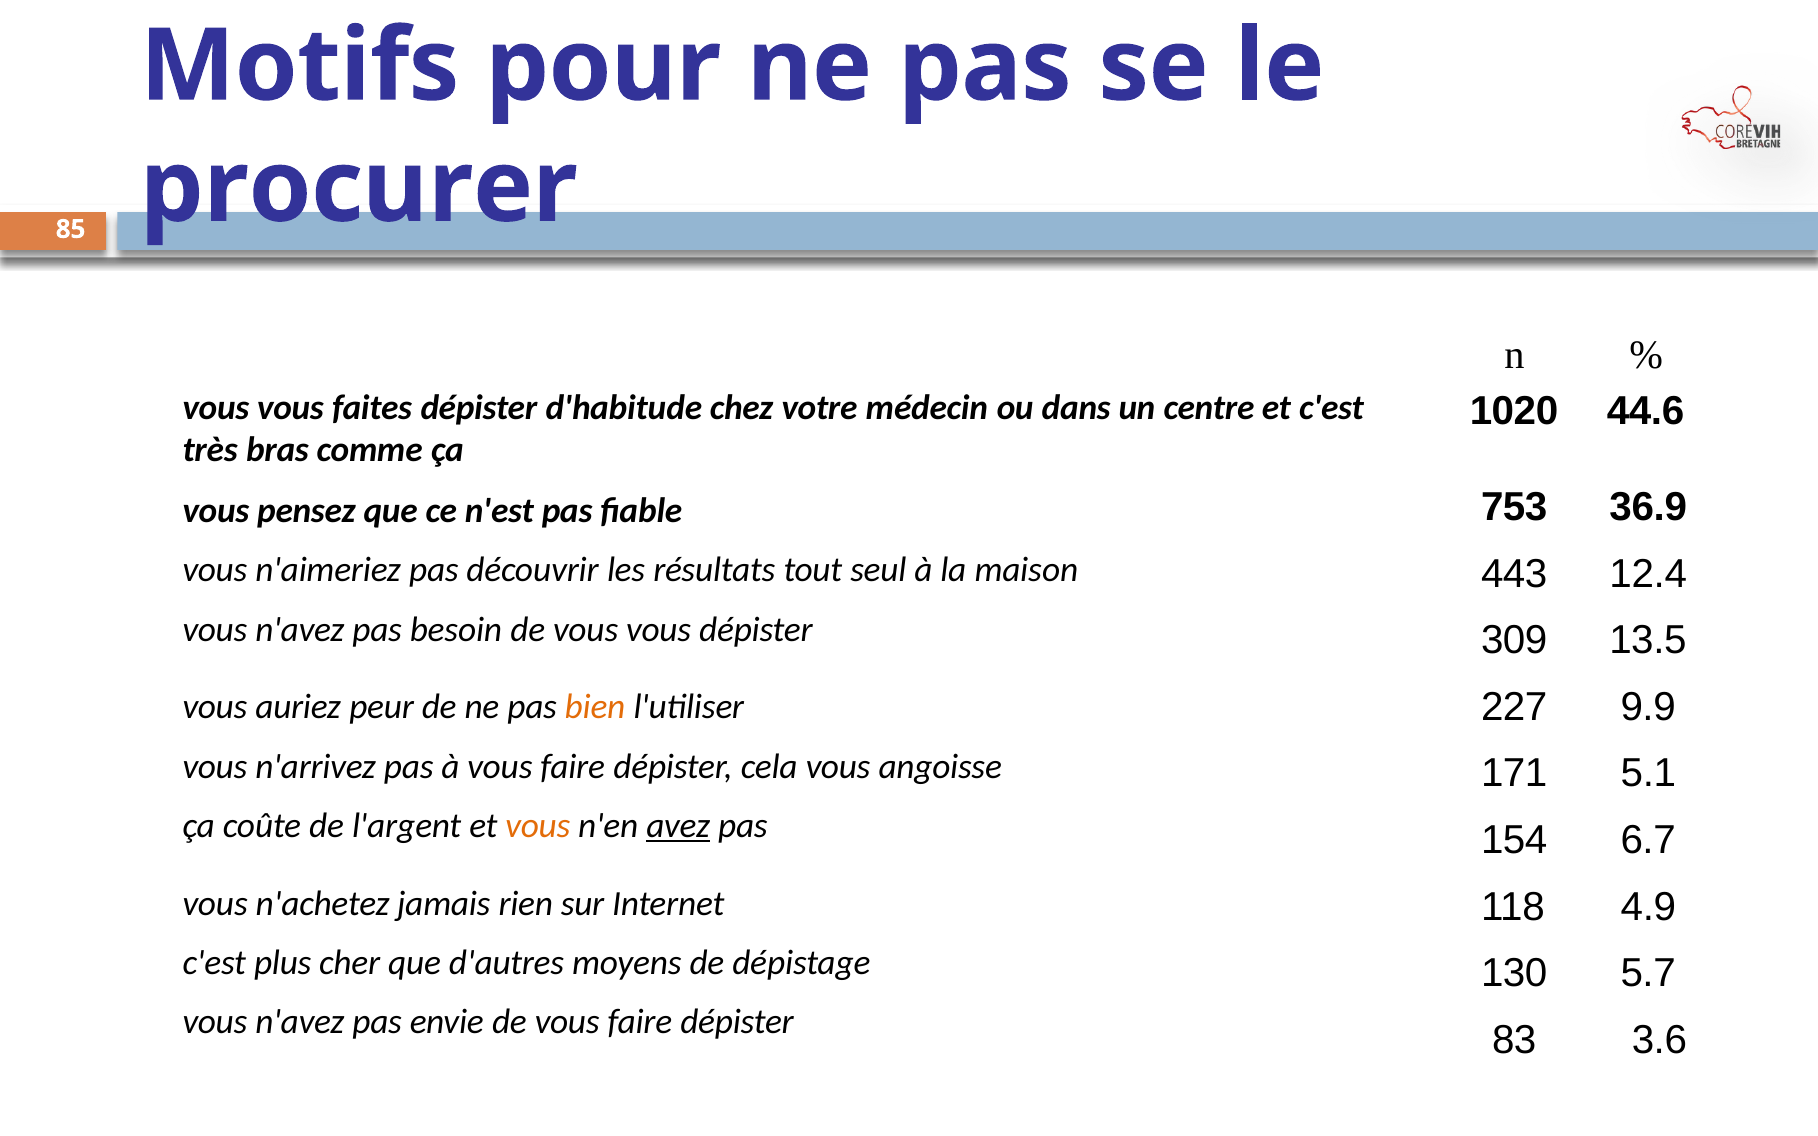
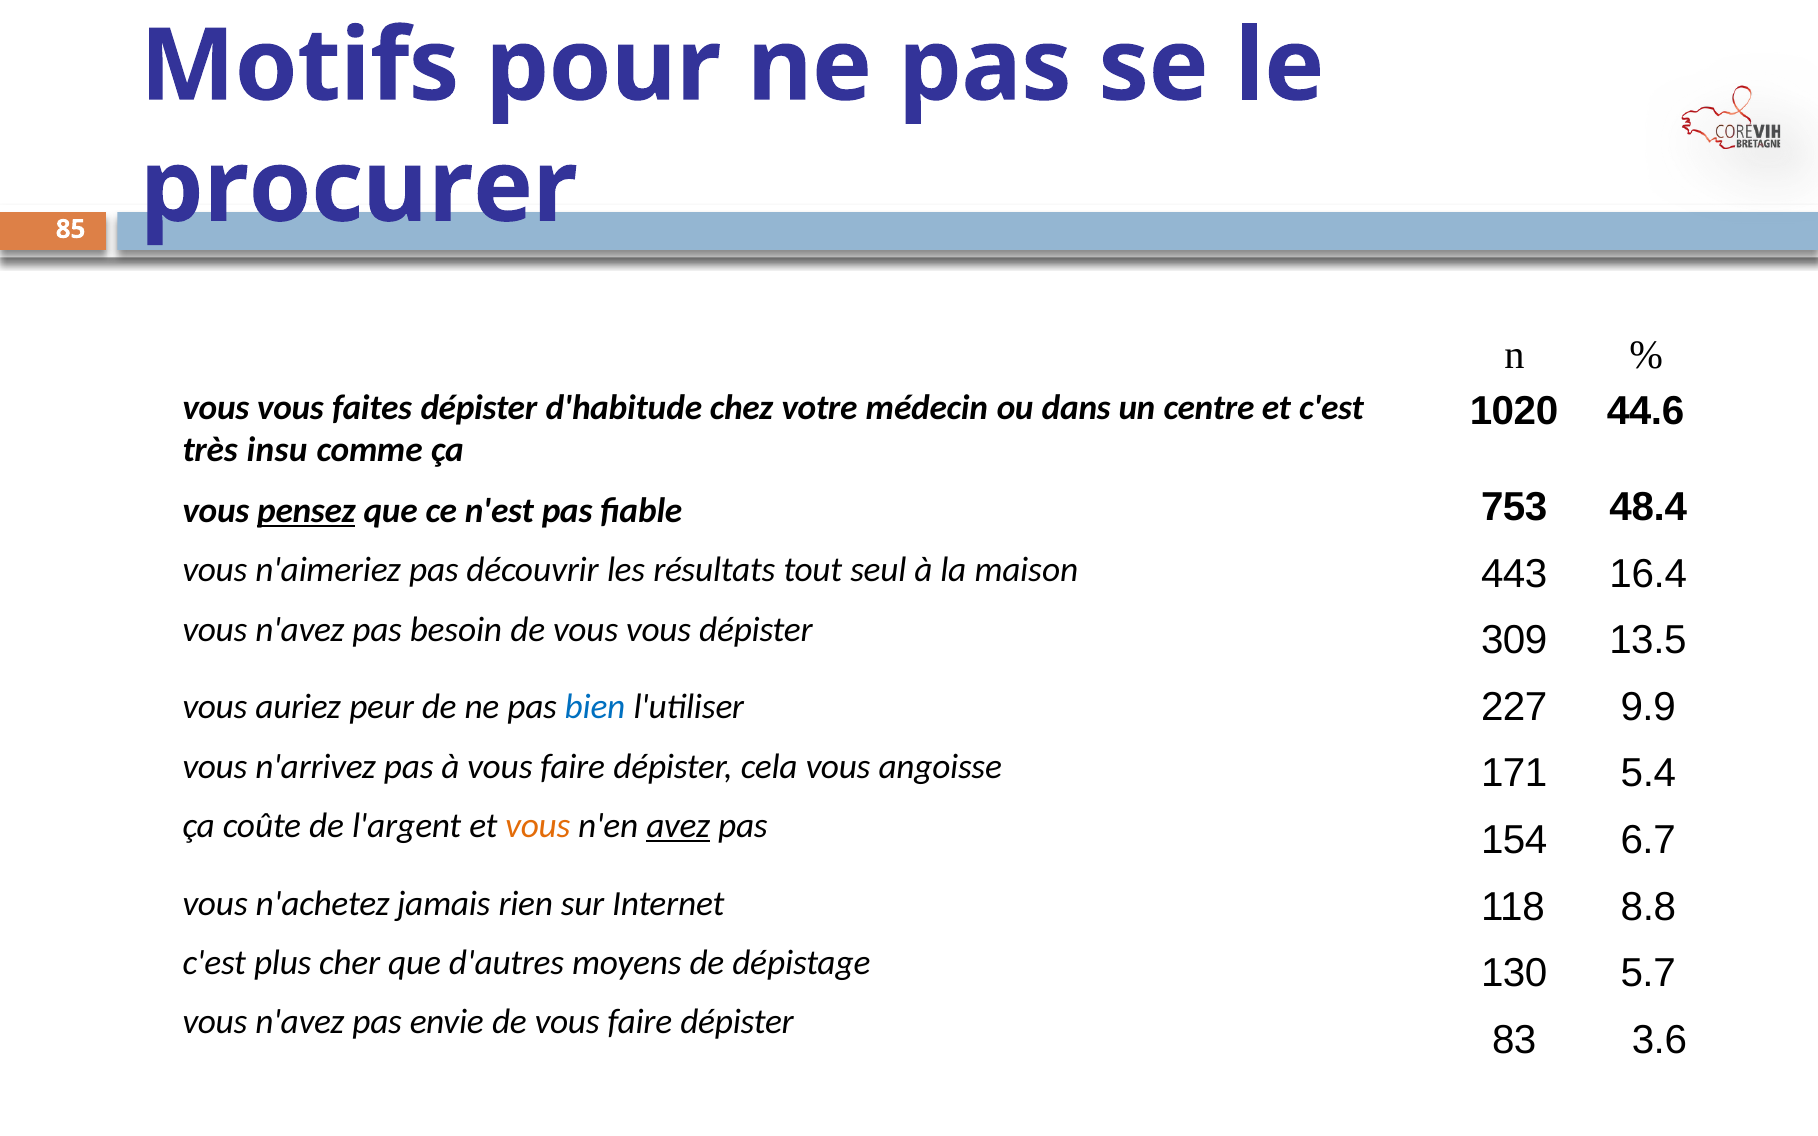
bras: bras -> insu (277, 450)
36.9: 36.9 -> 48.4 (1648, 507)
pensez underline: none -> present (306, 511)
12.4: 12.4 -> 16.4 (1648, 574)
bien colour: orange -> blue (595, 707)
5.1: 5.1 -> 5.4 (1648, 774)
4.9: 4.9 -> 8.8 (1648, 907)
